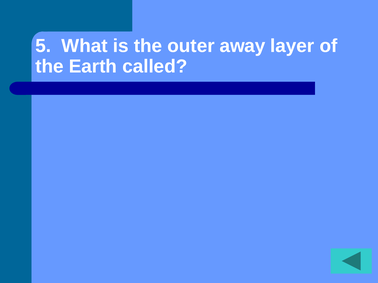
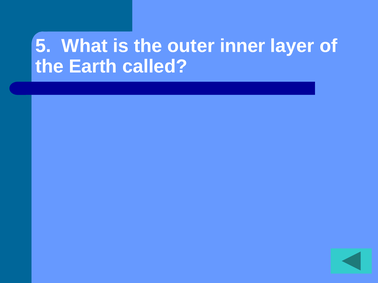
away: away -> inner (243, 46)
